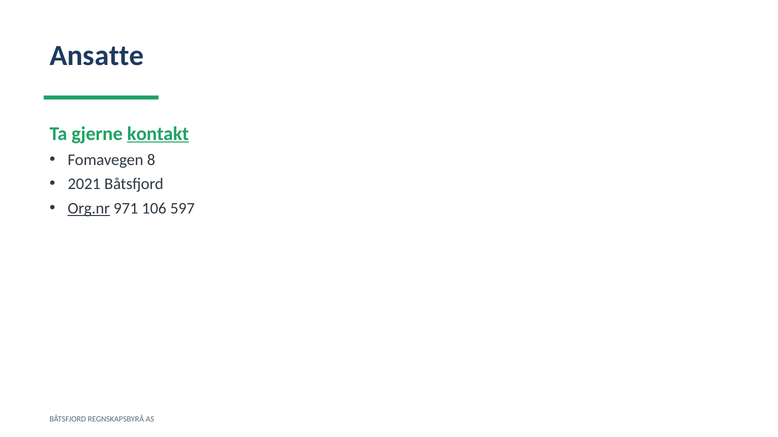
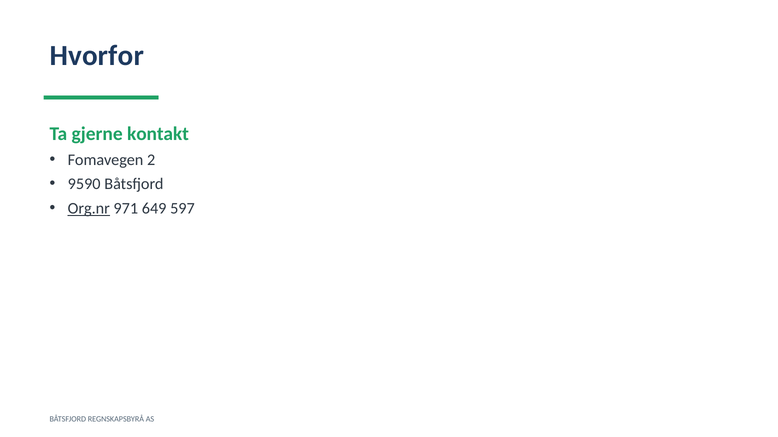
Ansatte: Ansatte -> Hvorfor (97, 56)
kontakt underline: present -> none (158, 134)
8: 8 -> 2 (151, 160)
2021: 2021 -> 9590 (84, 184)
106: 106 -> 649 (154, 209)
